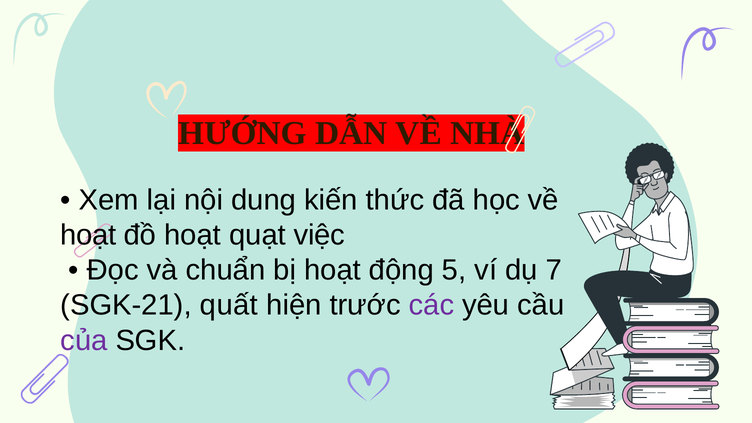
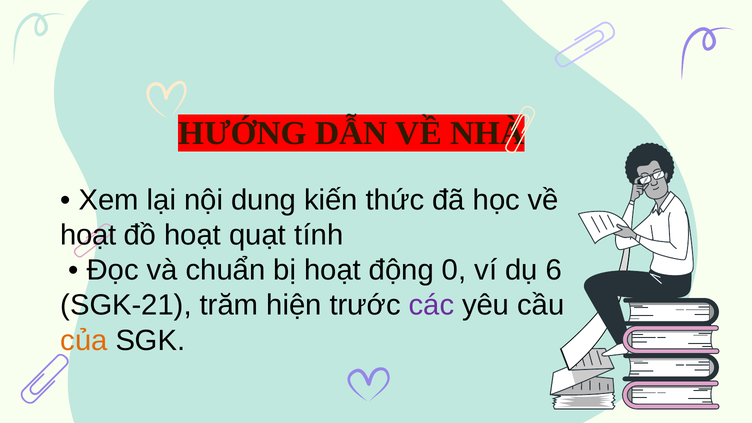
việc: việc -> tính (319, 235)
5: 5 -> 0 (454, 270)
7: 7 -> 6 (554, 270)
quất: quất -> trăm (229, 305)
của colour: purple -> orange (84, 340)
